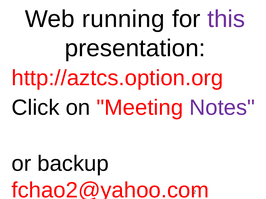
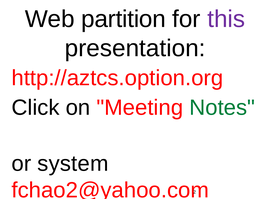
running: running -> partition (124, 19)
Notes colour: purple -> green (222, 108)
backup: backup -> system (73, 164)
